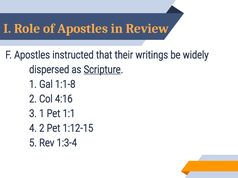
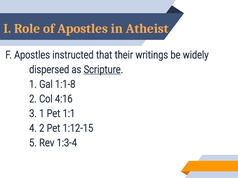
Review: Review -> Atheist (147, 29)
